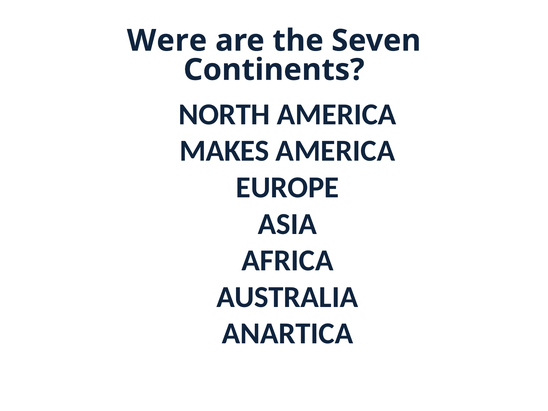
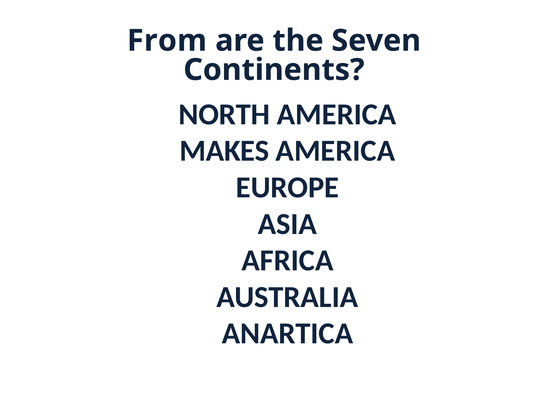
Were: Were -> From (167, 41)
